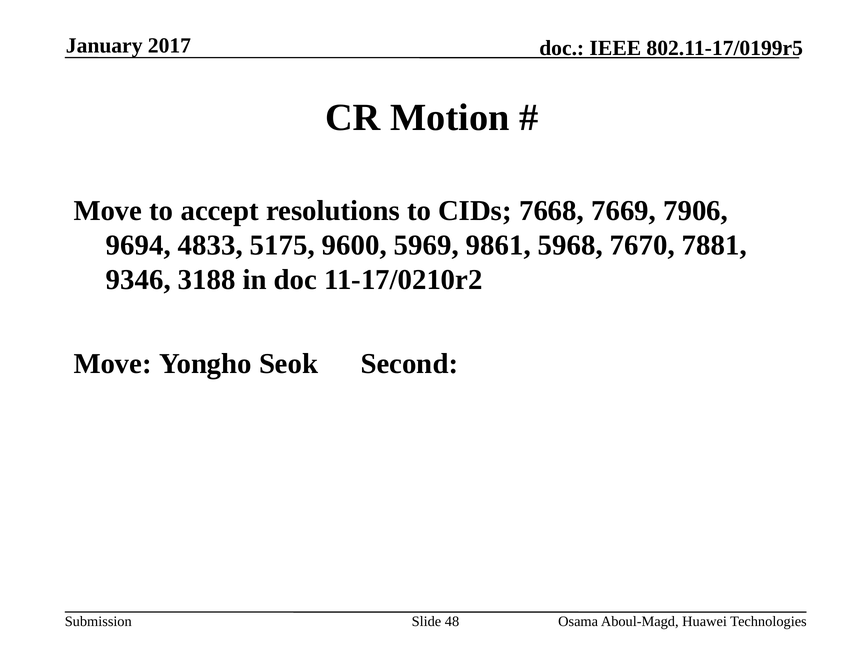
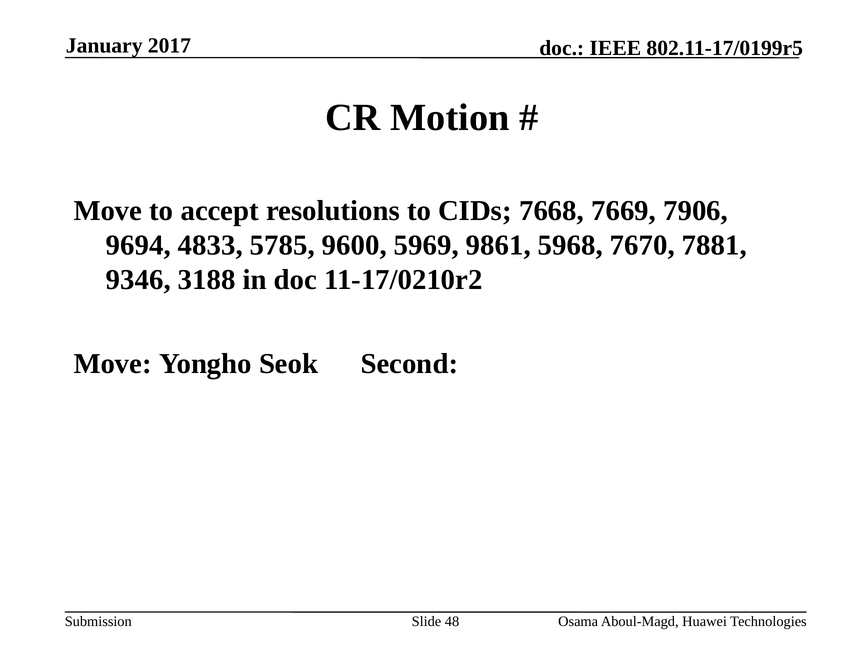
5175: 5175 -> 5785 (282, 245)
